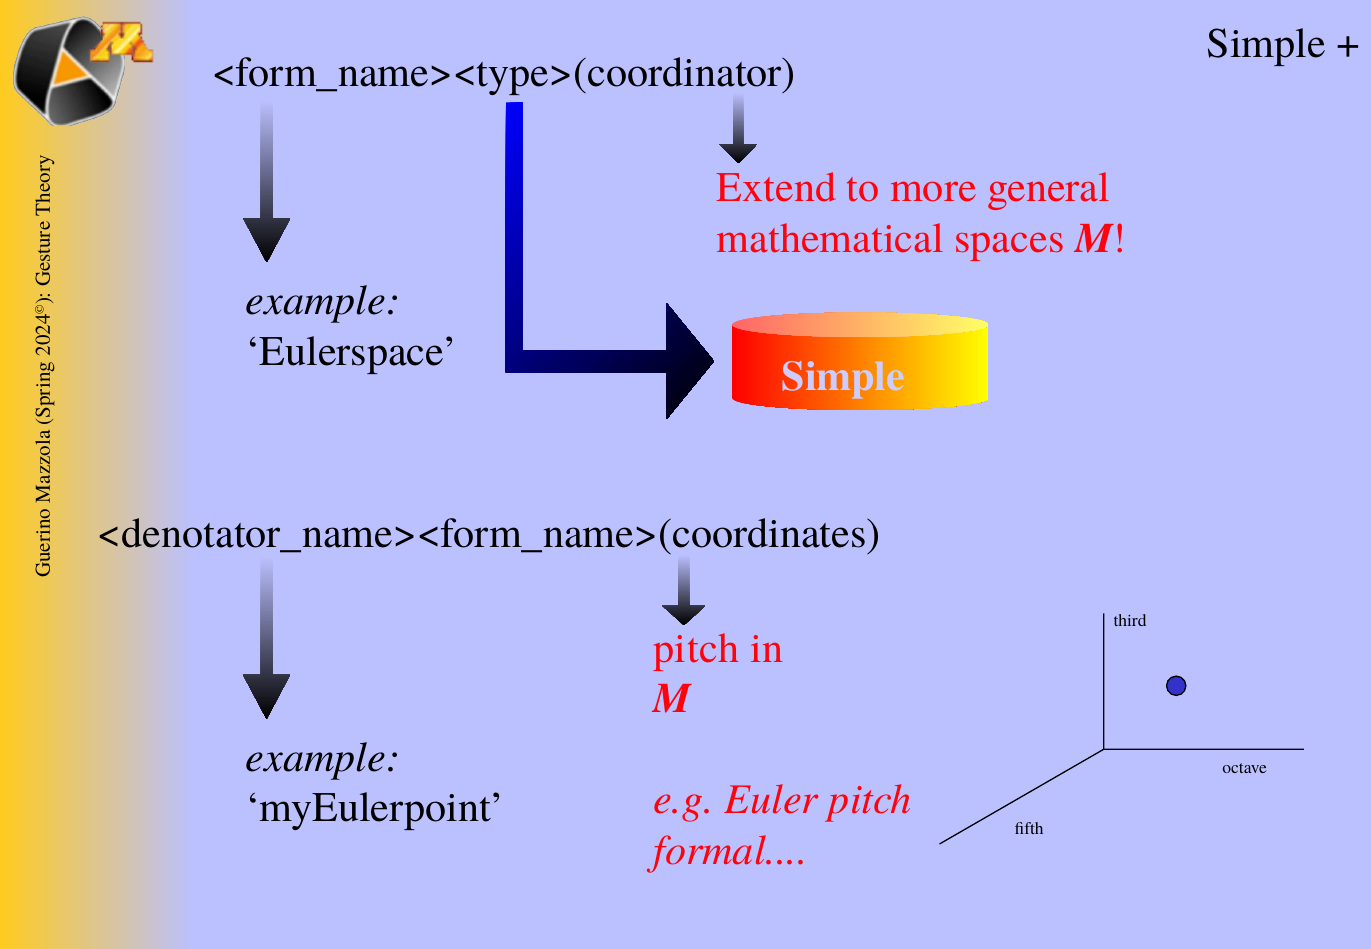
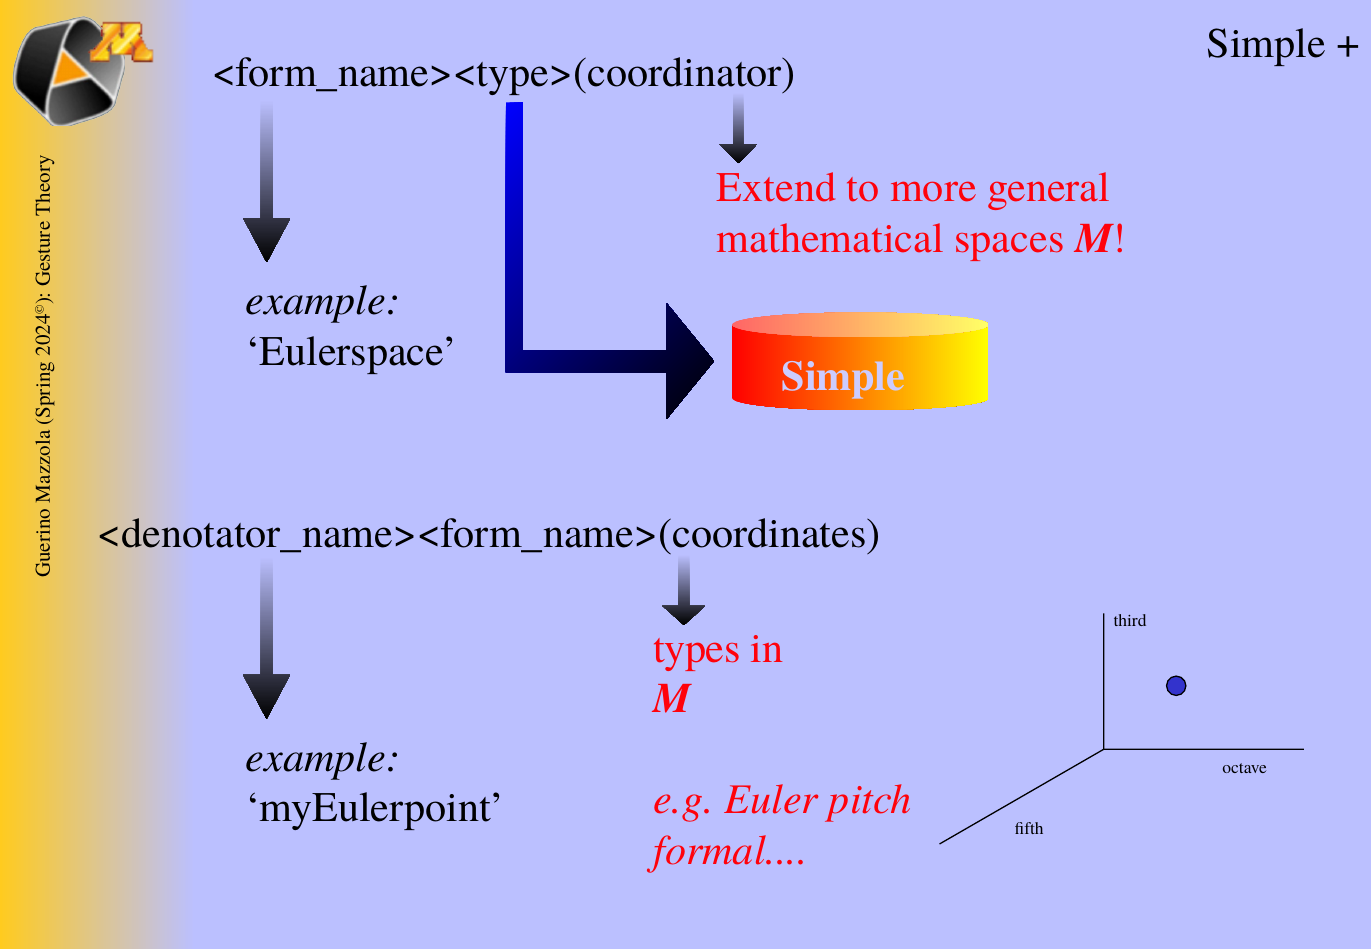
pitch: pitch -> types (697, 649)
